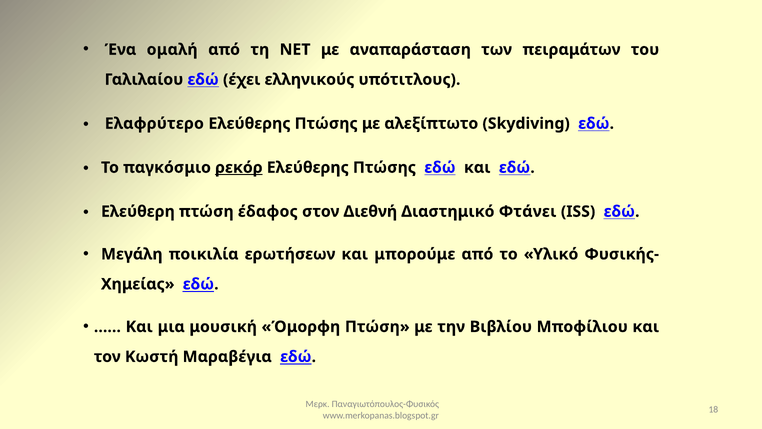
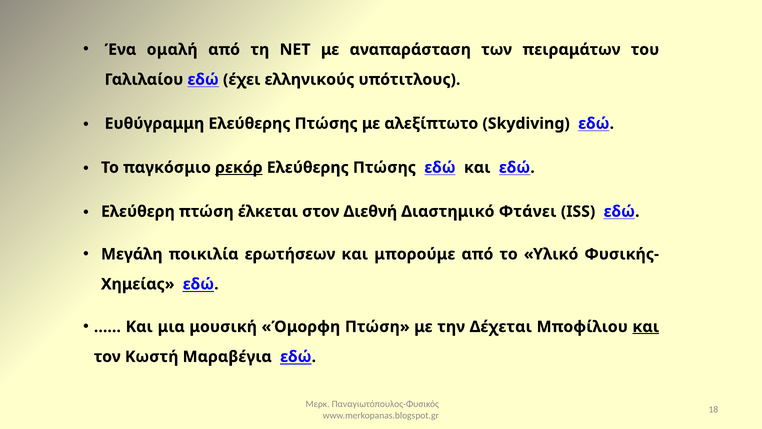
Ελαφρύτερο: Ελαφρύτερο -> Ευθύγραμμη (154, 123)
έδαφος: έδαφος -> έλκεται (268, 211)
Βιβλίου: Βιβλίου -> Δέχεται (501, 327)
και underline: none -> present (646, 327)
